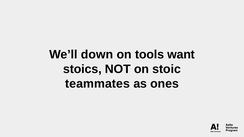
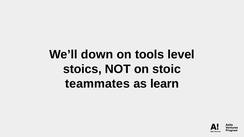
want: want -> level (181, 55)
ones: ones -> learn (165, 84)
